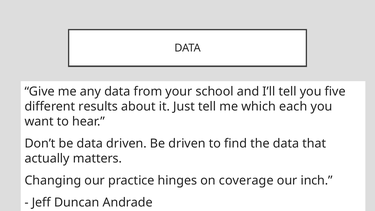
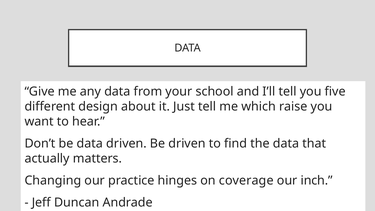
results: results -> design (98, 106)
each: each -> raise (293, 106)
